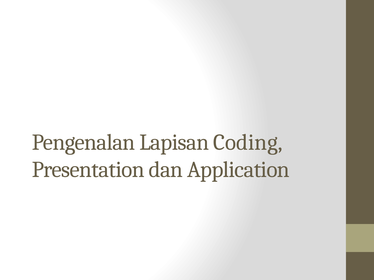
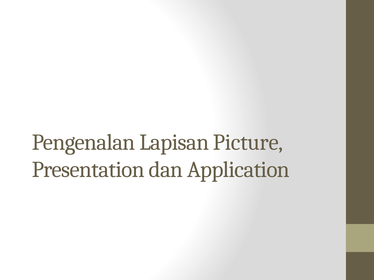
Coding: Coding -> Picture (248, 143)
